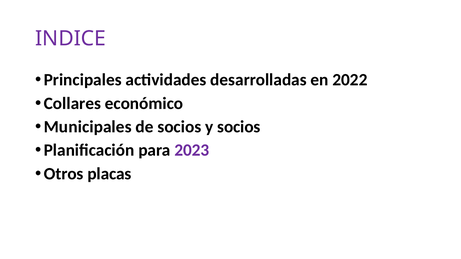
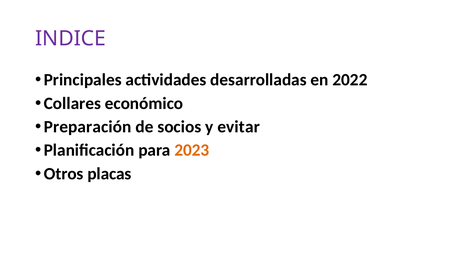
Municipales: Municipales -> Preparación (88, 127)
y socios: socios -> evitar (239, 127)
2023 colour: purple -> orange (192, 150)
